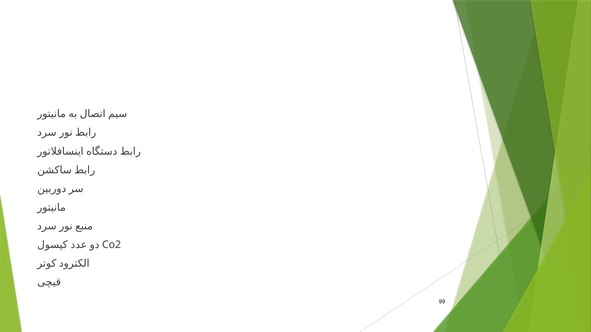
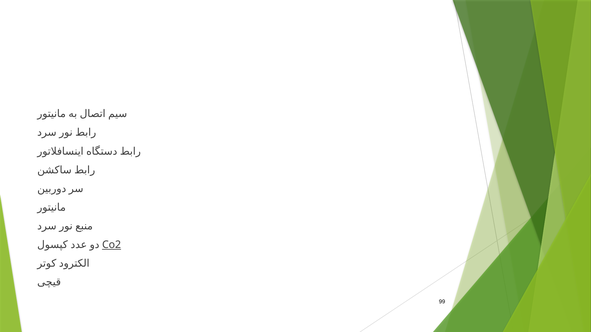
Co2 underline: none -> present (112, 245)
